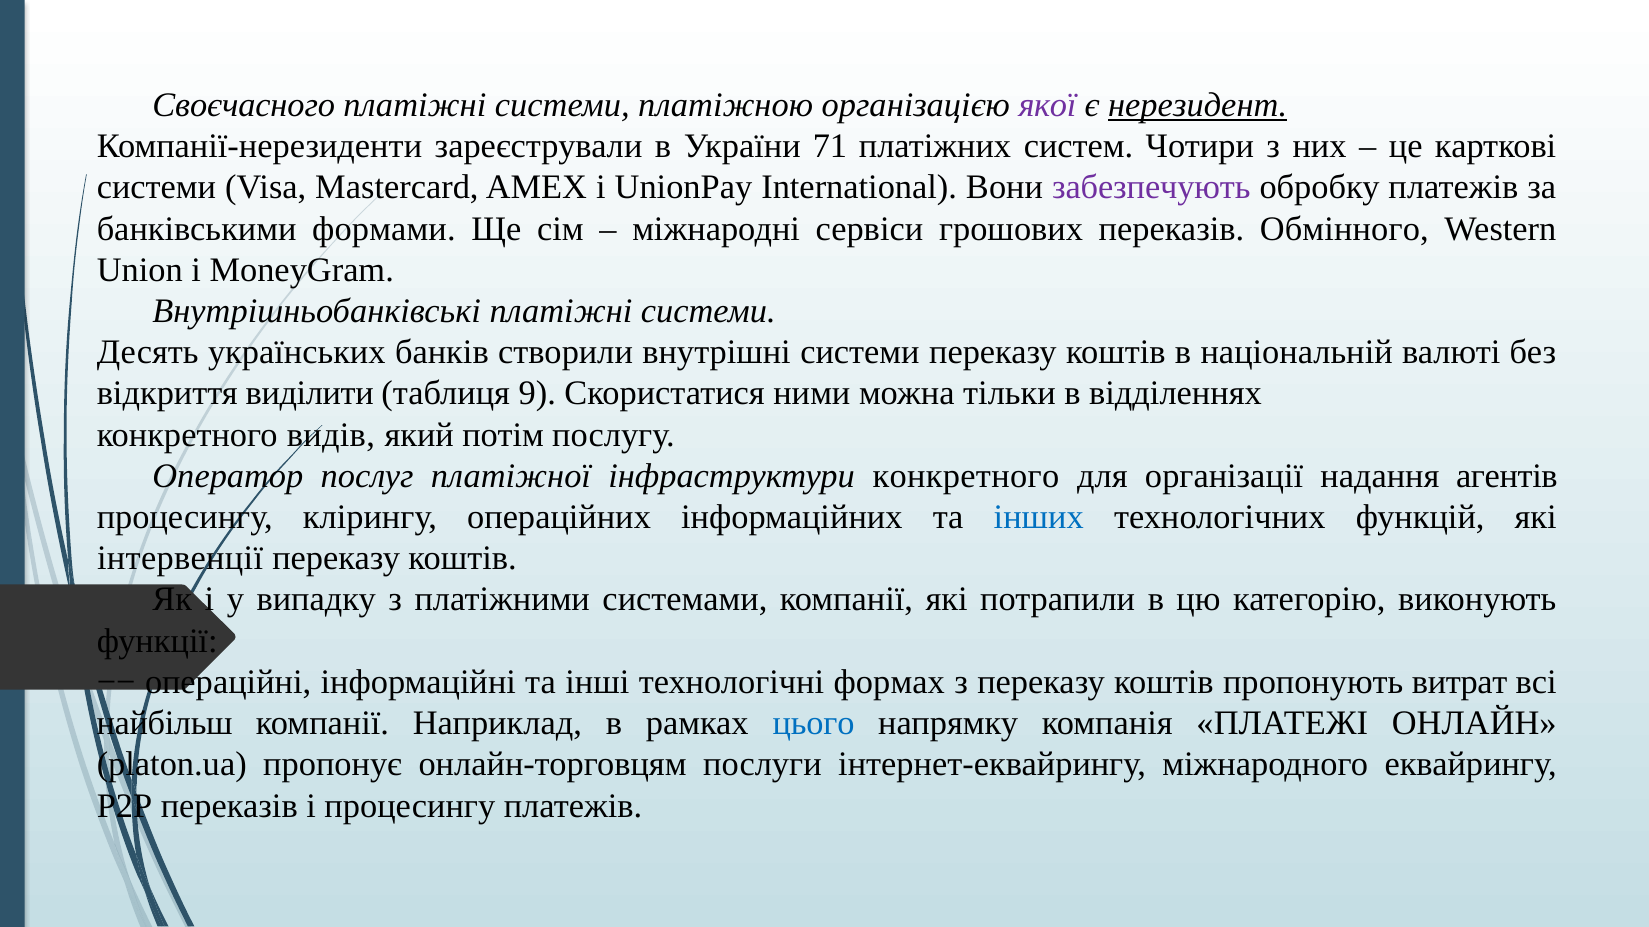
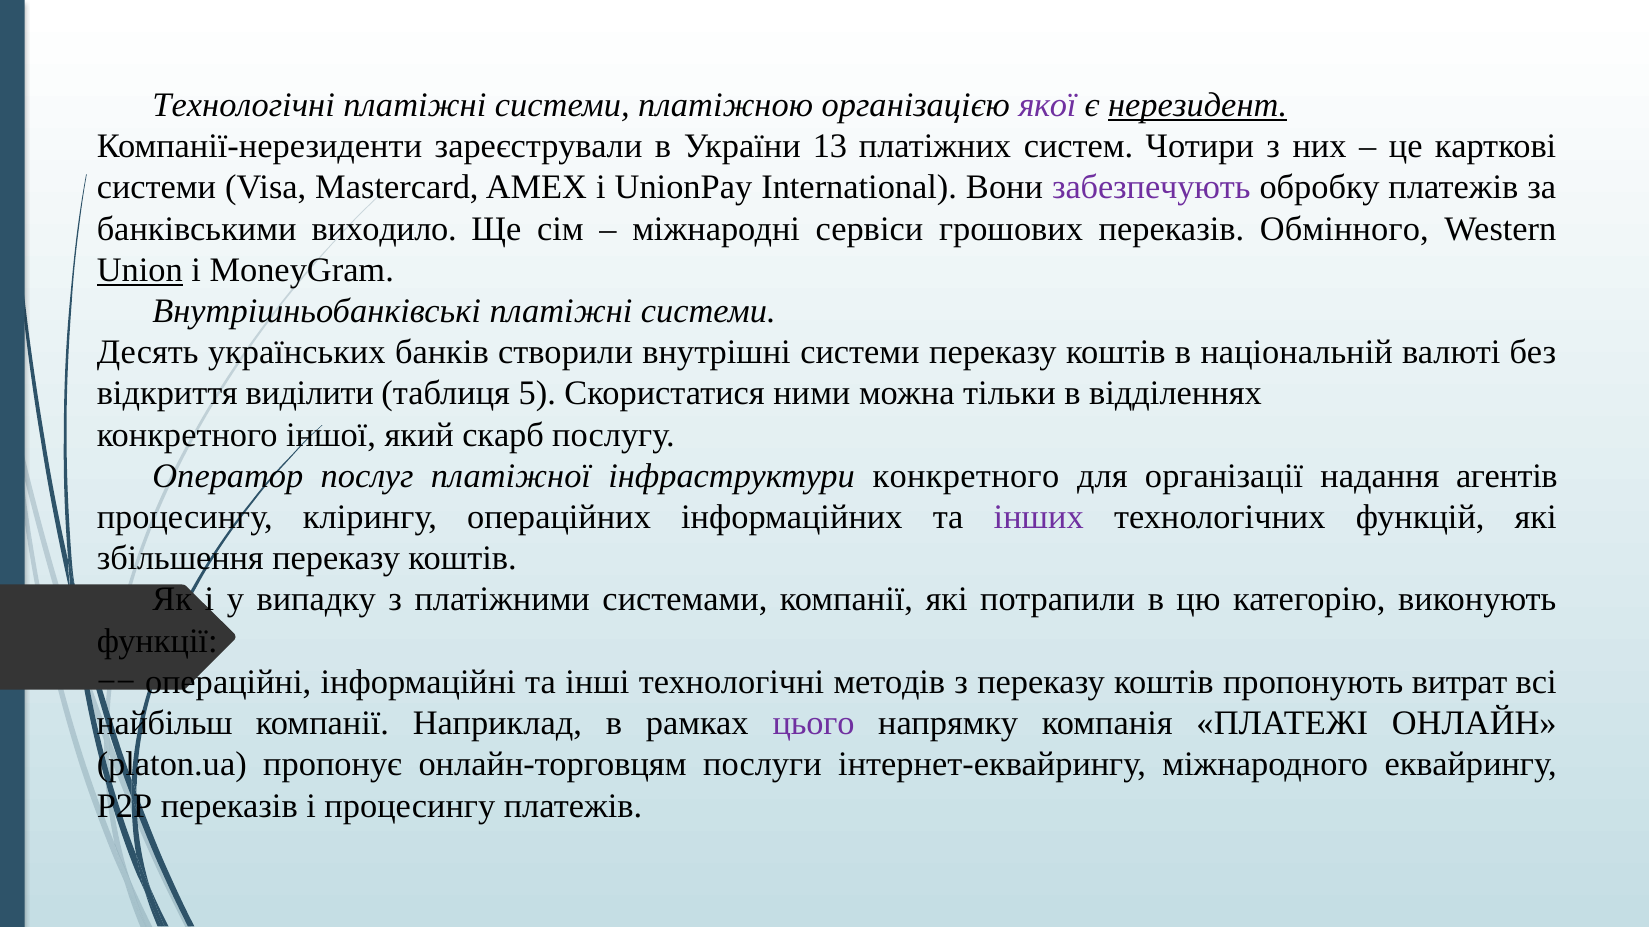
Своєчасного: Своєчасного -> Технологічні (244, 105)
71: 71 -> 13 (830, 146)
формами: формами -> виходило (384, 229)
Union underline: none -> present (140, 270)
9: 9 -> 5 (537, 394)
видів: видів -> іншої (331, 435)
потім: потім -> скарб (503, 435)
інших colour: blue -> purple (1039, 518)
інтервенції: інтервенції -> збільшення (180, 559)
формах: формах -> методів (889, 682)
цього colour: blue -> purple (814, 724)
